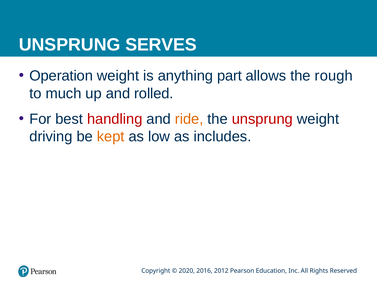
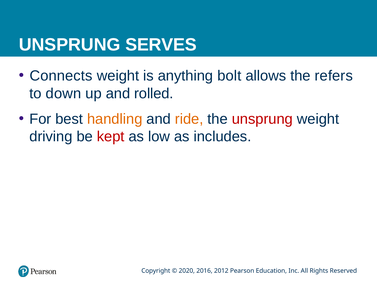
Operation: Operation -> Connects (61, 76)
part: part -> bolt (229, 76)
rough: rough -> refers (334, 76)
much: much -> down (63, 93)
handling colour: red -> orange (115, 119)
kept colour: orange -> red (111, 136)
